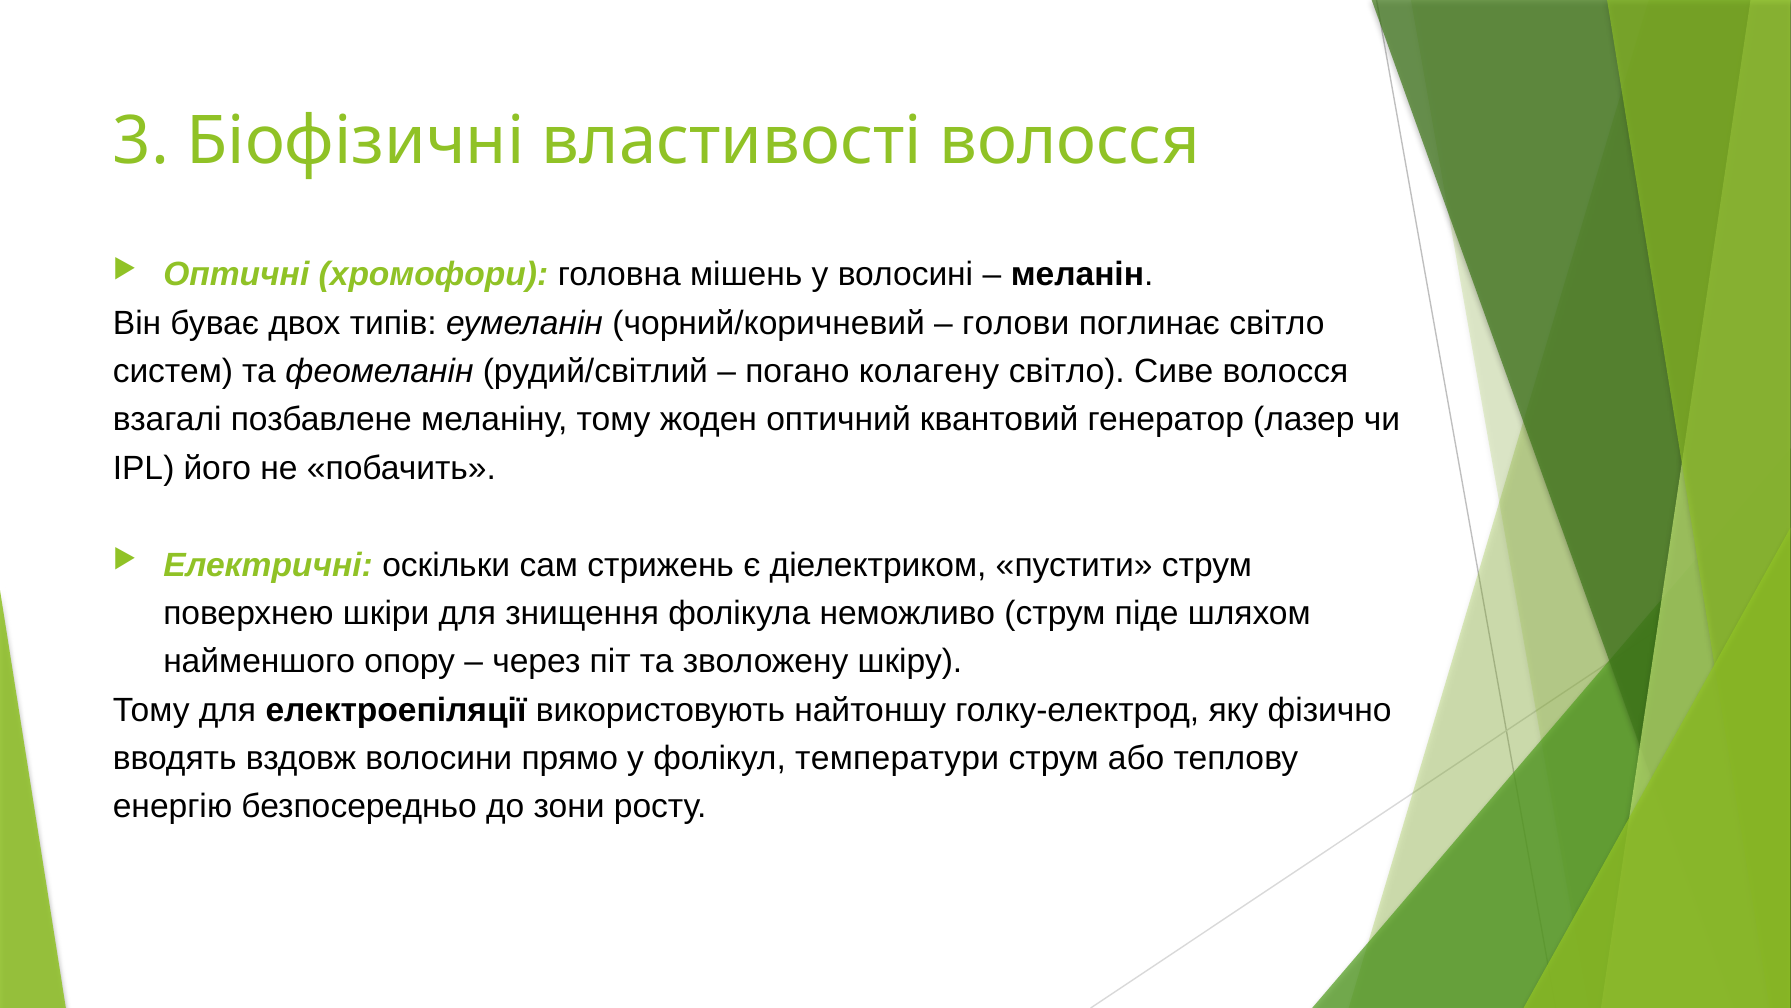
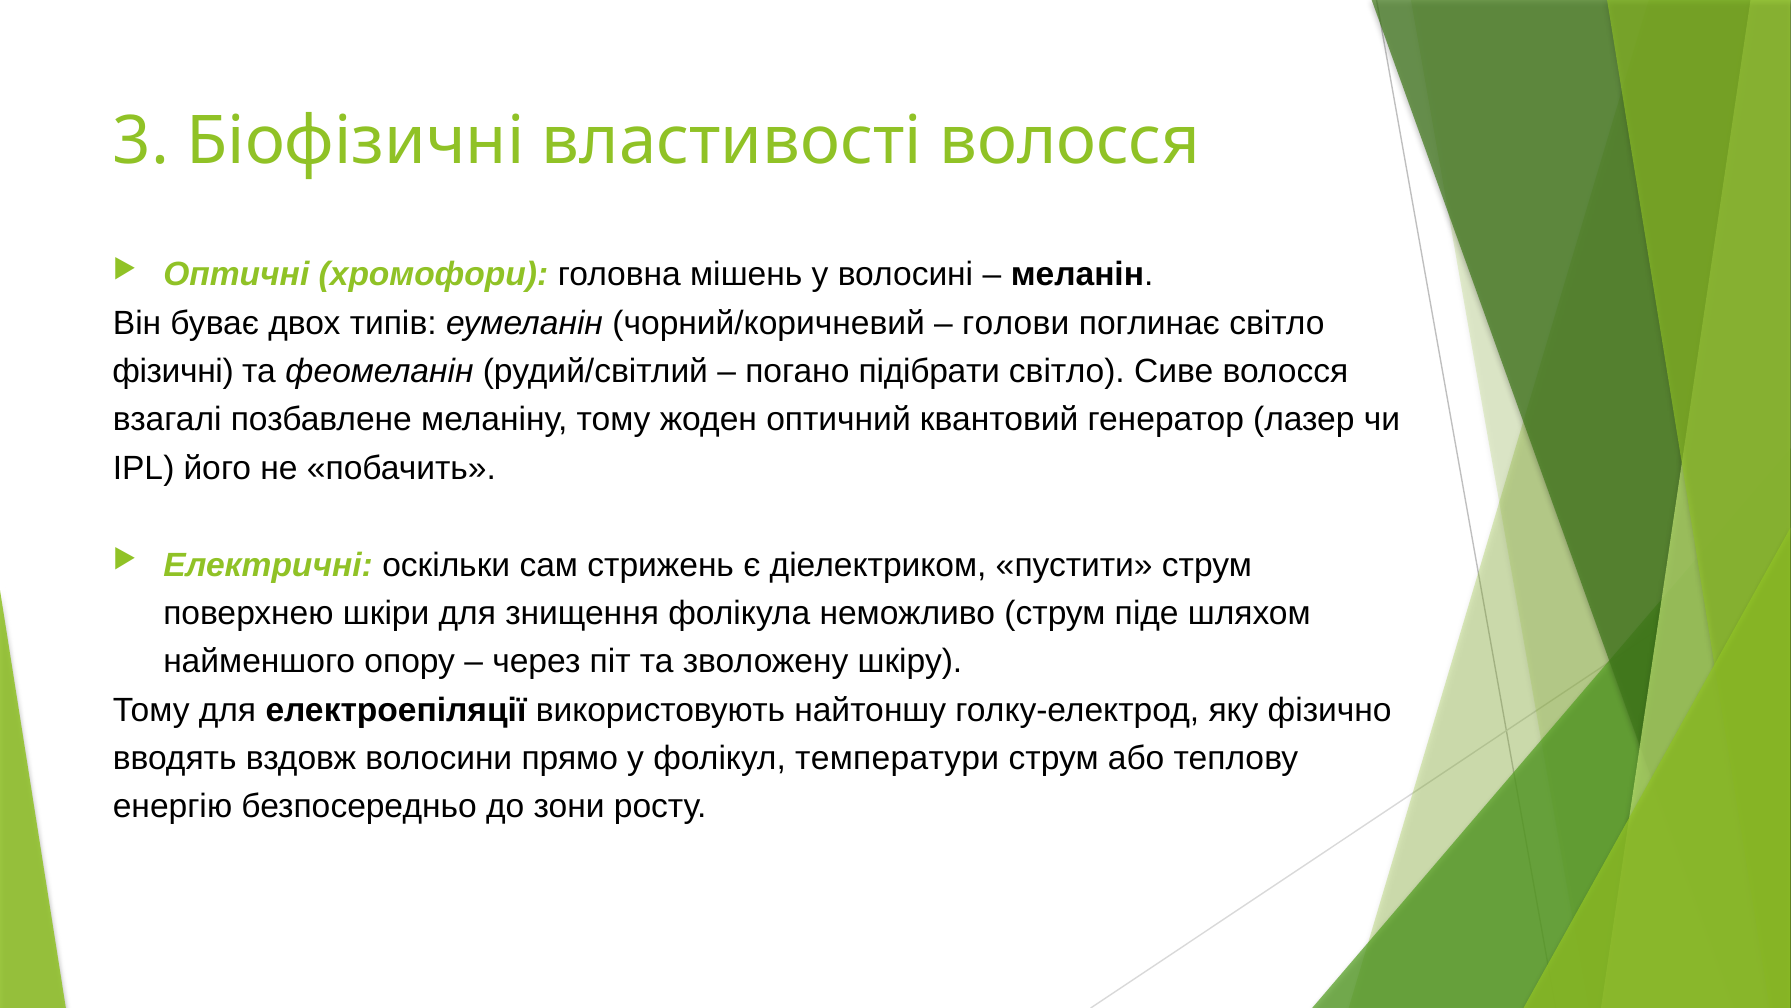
систем: систем -> фізичні (173, 371)
колагену: колагену -> підібрати (929, 371)
